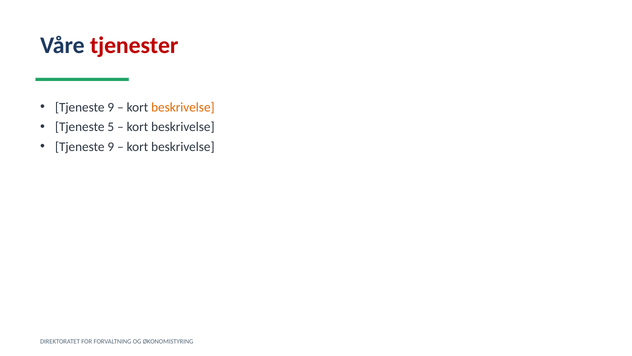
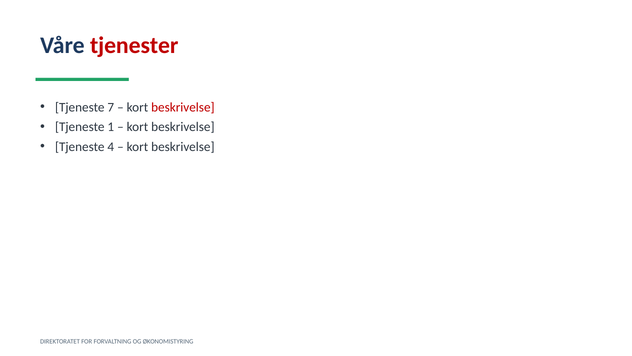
9: 9 -> 7 (111, 107)
beskrivelse colour: orange -> red (183, 107)
5: 5 -> 1 (111, 127)
9: 9 -> 4 (111, 147)
